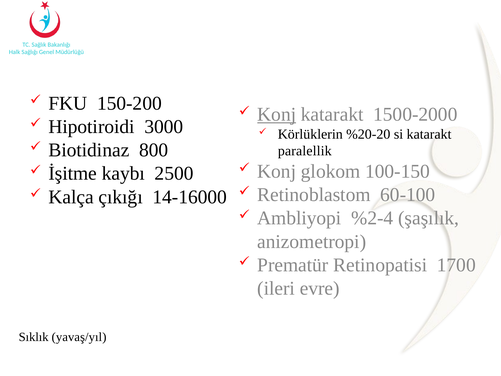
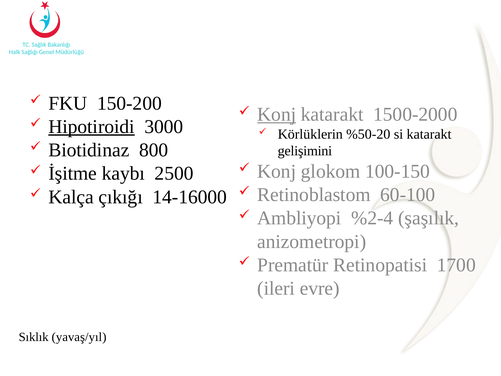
Hipotiroidi underline: none -> present (92, 127)
%20-20: %20-20 -> %50-20 (368, 134)
paralellik: paralellik -> gelişimini (305, 151)
